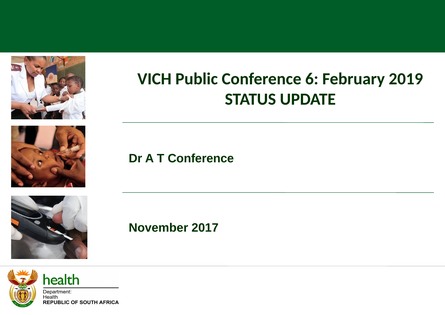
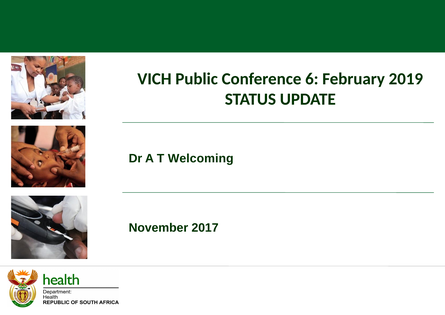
T Conference: Conference -> Welcoming (201, 158)
